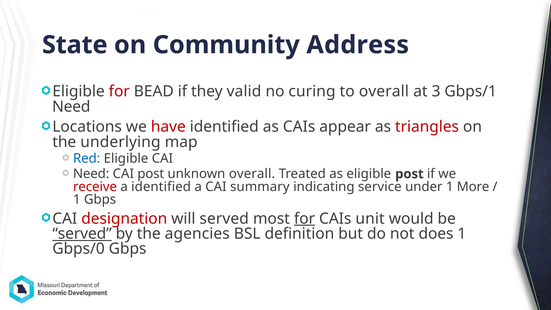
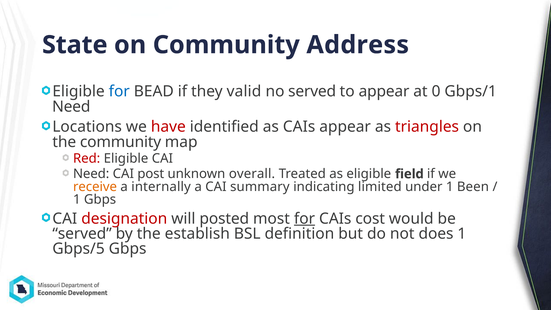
for colour: red -> blue (119, 92)
no curing: curing -> served (312, 92)
to overall: overall -> appear (384, 92)
3: 3 -> 0 (436, 92)
the underlying: underlying -> community (121, 142)
Red colour: blue -> red (87, 159)
eligible post: post -> field (409, 174)
receive colour: red -> orange (95, 187)
a identified: identified -> internally (161, 187)
service: service -> limited (380, 187)
More: More -> Been (473, 187)
will served: served -> posted (224, 219)
unit: unit -> cost (370, 219)
served underline: present -> none (82, 234)
agencies: agencies -> establish (197, 234)
Gbps/0: Gbps/0 -> Gbps/5 (79, 249)
